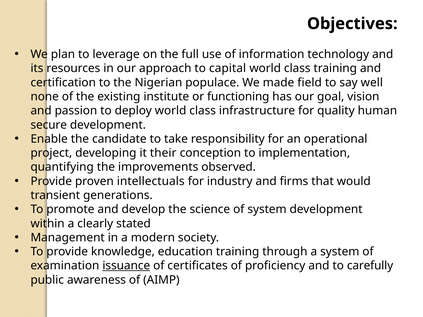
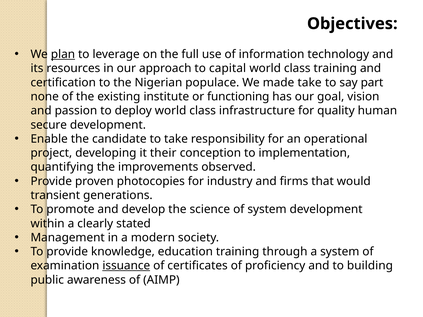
plan underline: none -> present (63, 54)
made field: field -> take (310, 83)
well: well -> part (372, 83)
intellectuals: intellectuals -> photocopies (151, 181)
carefully: carefully -> building (370, 266)
